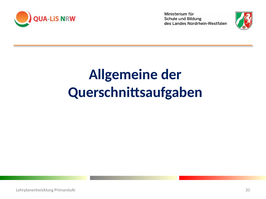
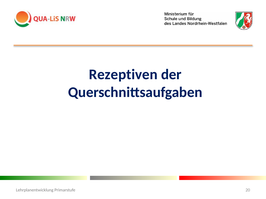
Allgemeine: Allgemeine -> Rezeptiven (123, 75)
